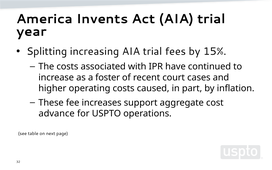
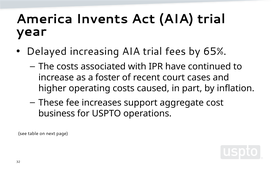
Splitting: Splitting -> Delayed (47, 51)
15%: 15% -> 65% (215, 51)
advance: advance -> business (57, 113)
